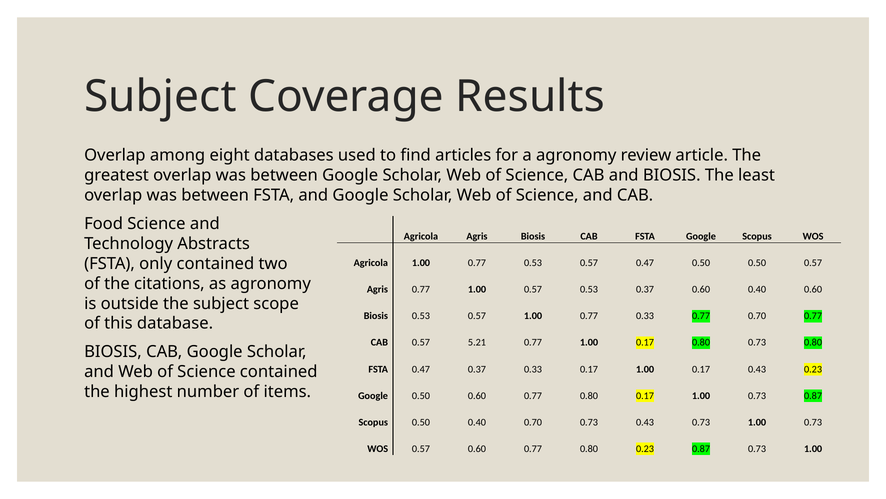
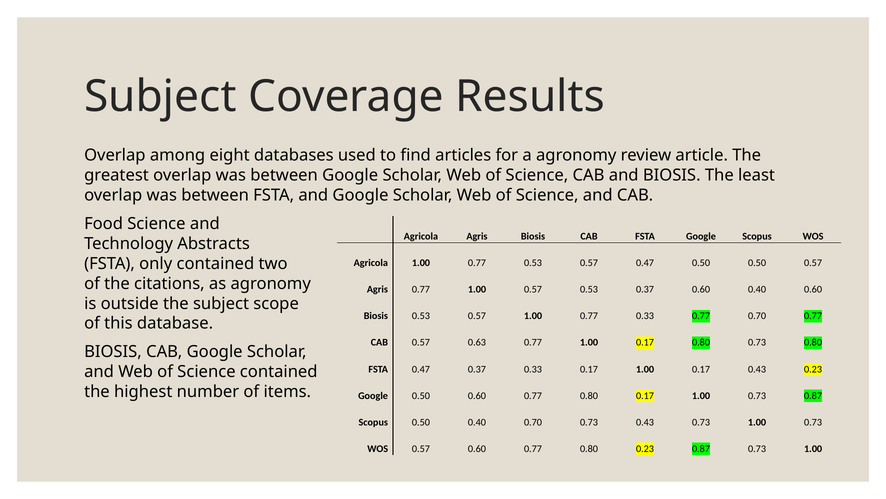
5.21: 5.21 -> 0.63 (477, 342)
